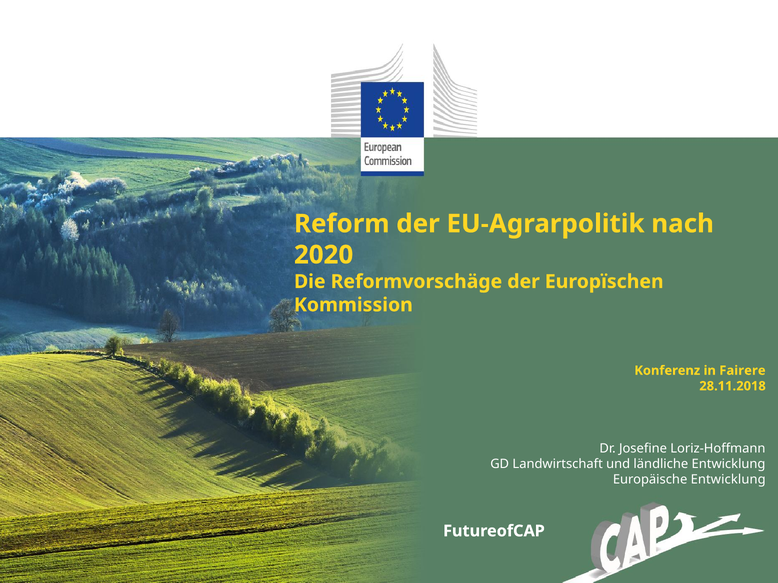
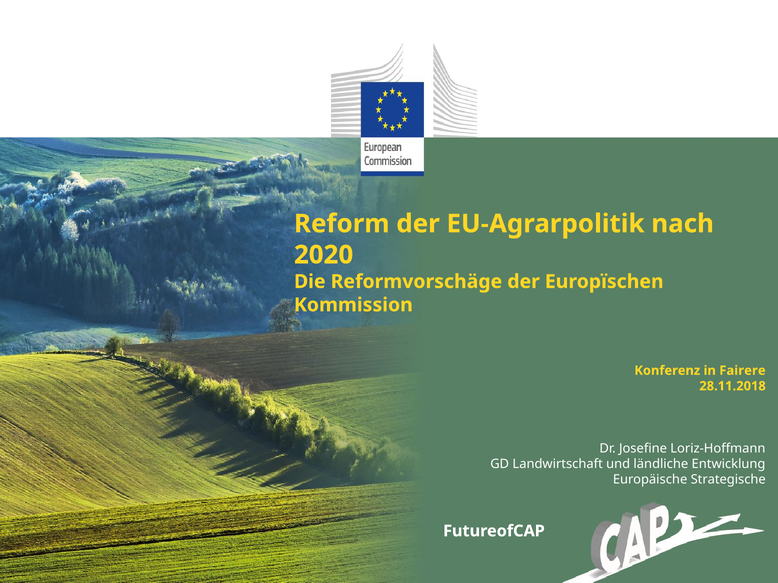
Europäische Entwicklung: Entwicklung -> Strategische (728, 480)
